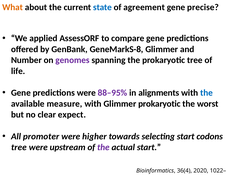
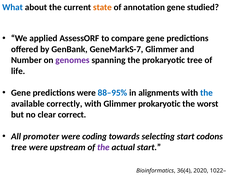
What colour: orange -> blue (13, 7)
state colour: blue -> orange (102, 7)
agreement: agreement -> annotation (144, 7)
precise: precise -> studied (203, 7)
GeneMarkS-8: GeneMarkS-8 -> GeneMarkS-7 (117, 49)
88–95% colour: purple -> blue (113, 93)
measure: measure -> correctly (65, 104)
expect: expect -> correct (72, 114)
higher: higher -> coding (94, 136)
